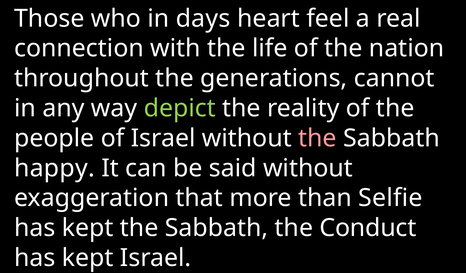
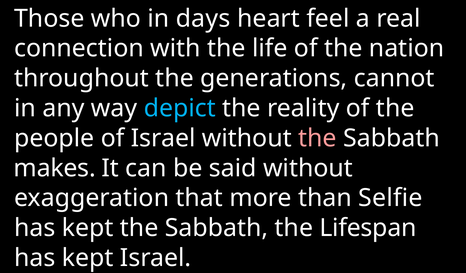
depict colour: light green -> light blue (180, 108)
happy: happy -> makes (55, 168)
Conduct: Conduct -> Lifespan (368, 228)
